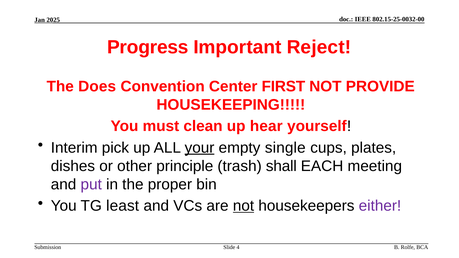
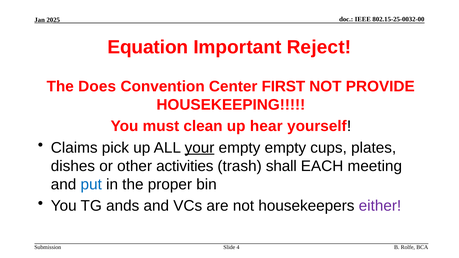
Progress: Progress -> Equation (148, 47)
Interim: Interim -> Claims (74, 148)
empty single: single -> empty (285, 148)
principle: principle -> activities (185, 166)
put colour: purple -> blue (91, 185)
least: least -> ands (123, 206)
not underline: present -> none (243, 206)
